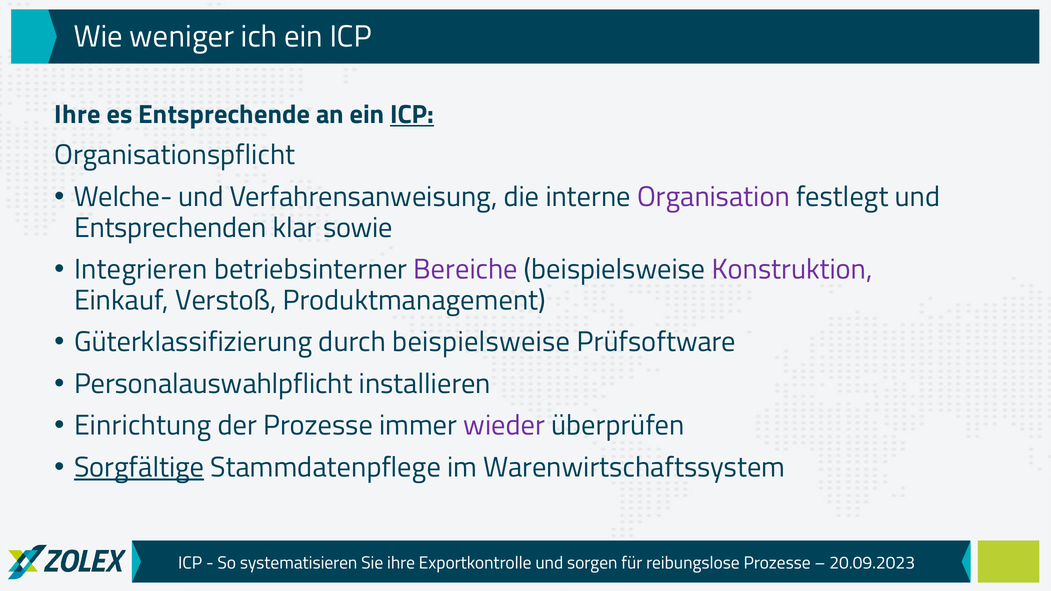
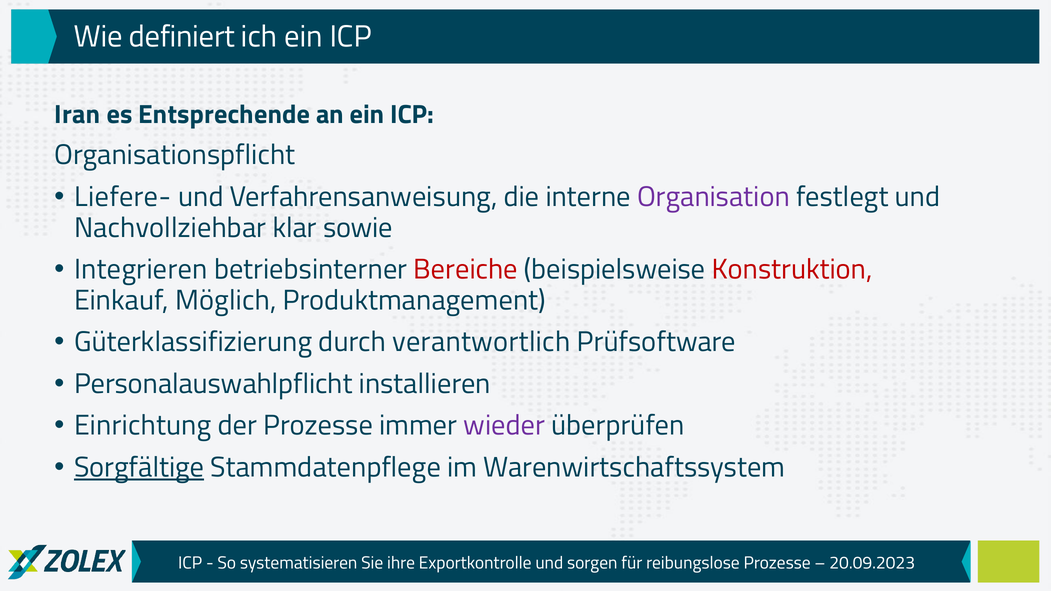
weniger: weniger -> definiert (182, 37)
Ihre: Ihre -> Iran (77, 115)
ICP underline: present -> none (412, 115)
Welche-: Welche- -> Liefere- (123, 197)
Entsprechenden: Entsprechenden -> Nachvollziehbar (170, 228)
Bereiche colour: purple -> red (466, 270)
Konstruktion colour: purple -> red (792, 270)
Verstoß: Verstoß -> Möglich (226, 300)
durch beispielsweise: beispielsweise -> verantwortlich (481, 342)
